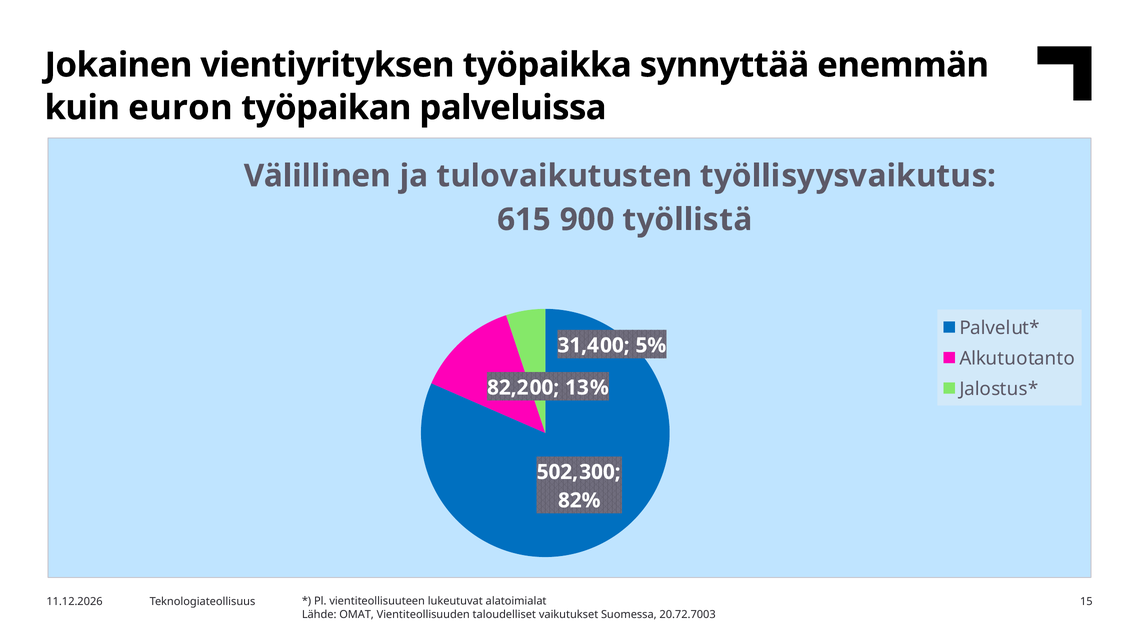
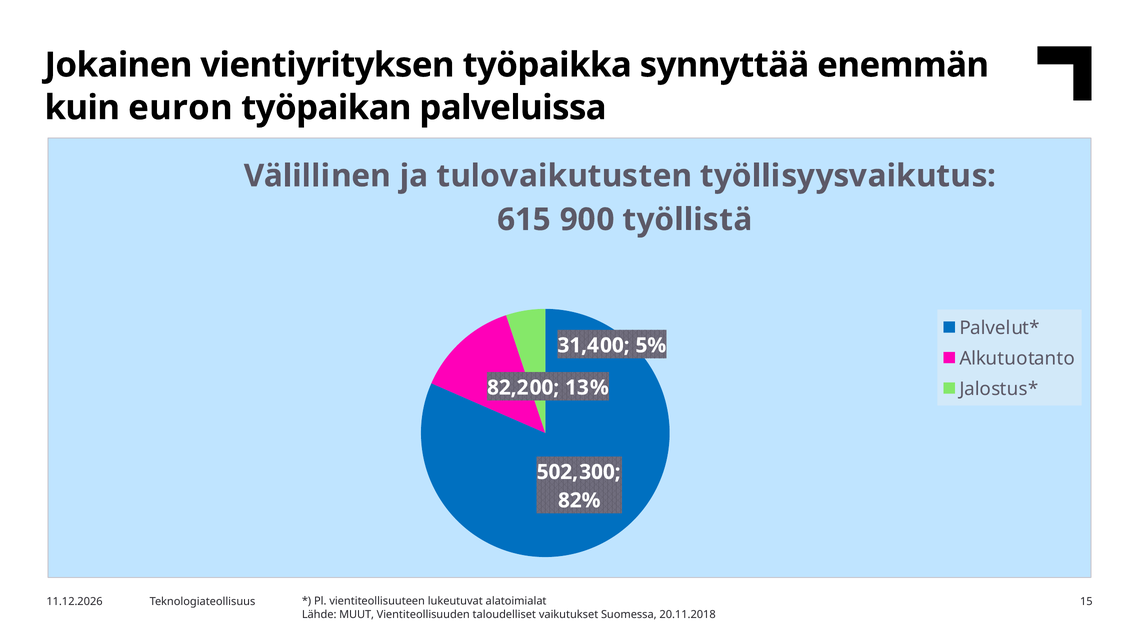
OMAT: OMAT -> MUUT (357, 615)
20.72.7003: 20.72.7003 -> 20.11.2018 (688, 615)
